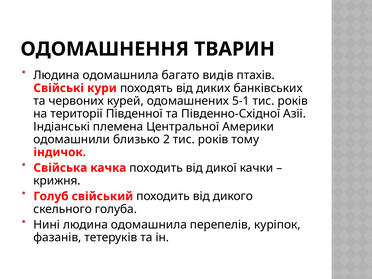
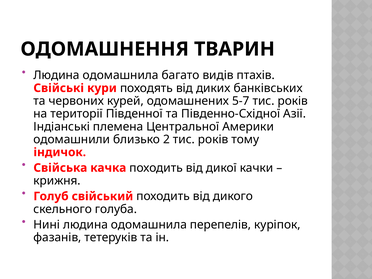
5-1: 5-1 -> 5-7 (241, 101)
